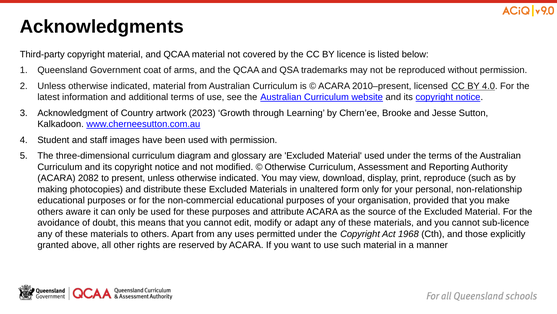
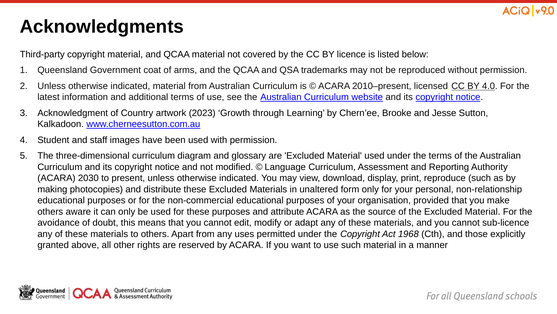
Otherwise: Otherwise -> Language (285, 167)
2082: 2082 -> 2030 (88, 178)
